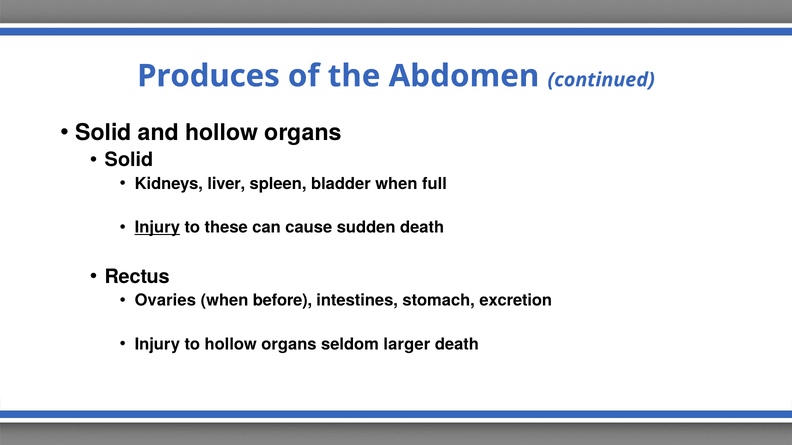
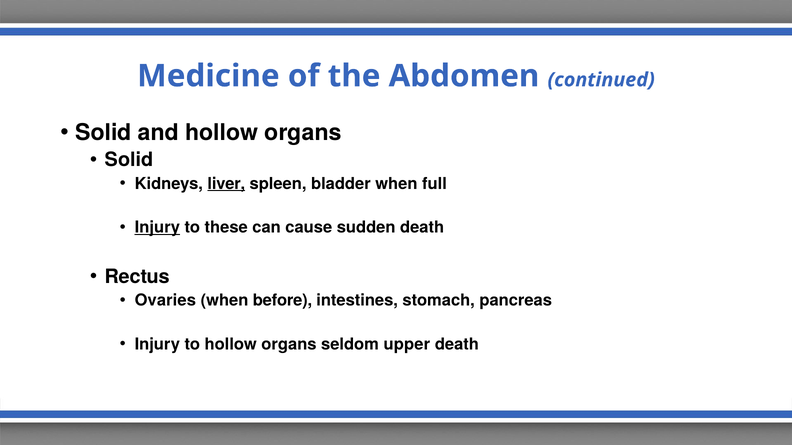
Produces: Produces -> Medicine (208, 76)
liver underline: none -> present (226, 184)
excretion: excretion -> pancreas (516, 301)
larger: larger -> upper (407, 344)
